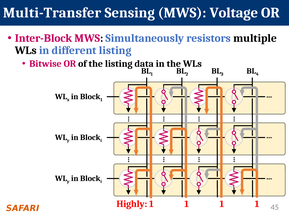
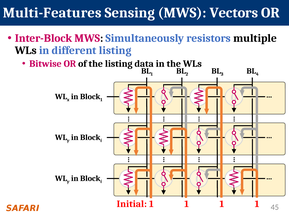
Multi-Transfer: Multi-Transfer -> Multi-Features (52, 13)
Voltage: Voltage -> Vectors (234, 13)
Highly: Highly -> Initial (132, 204)
